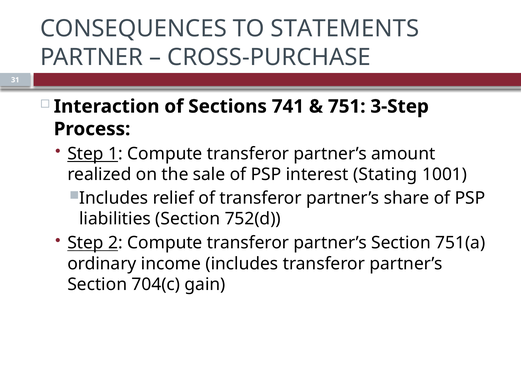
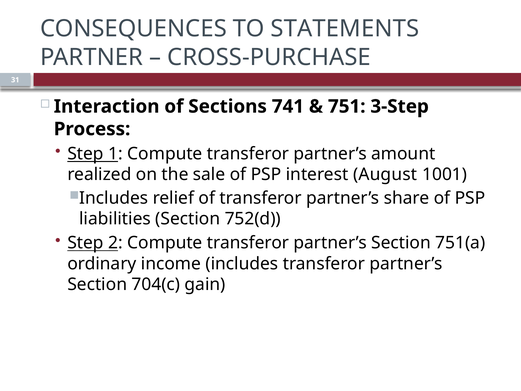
Stating: Stating -> August (385, 174)
